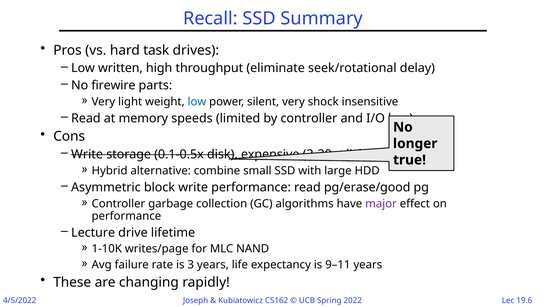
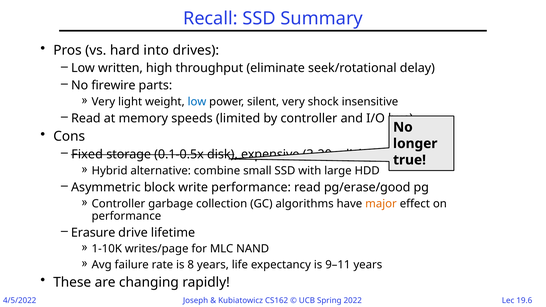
task: task -> into (156, 50)
Write: Write -> Fixed (87, 154)
major colour: purple -> orange (381, 204)
Lecture: Lecture -> Erasure (93, 233)
3: 3 -> 8 (191, 265)
